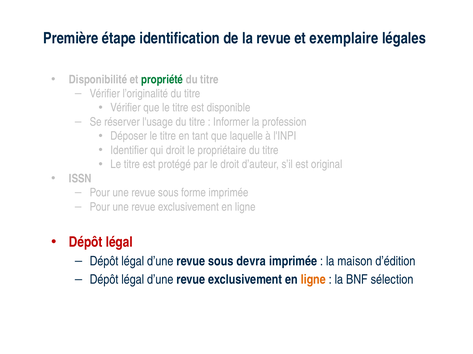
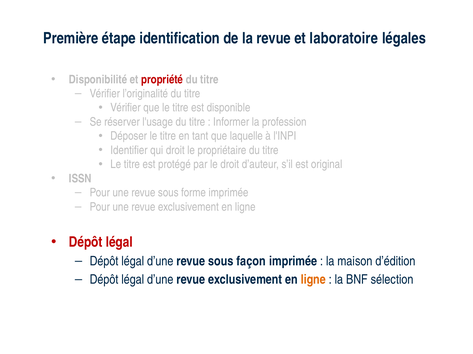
exemplaire: exemplaire -> laboratoire (344, 38)
propriété colour: green -> red (162, 80)
devra: devra -> façon (251, 262)
